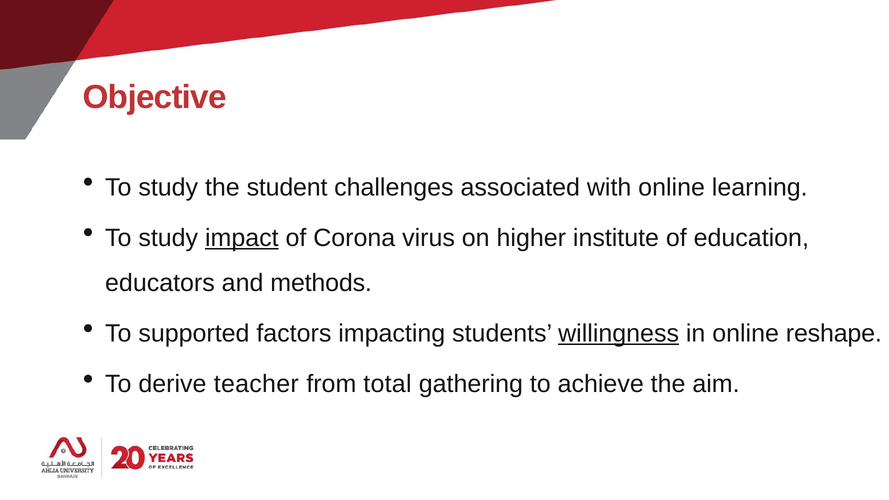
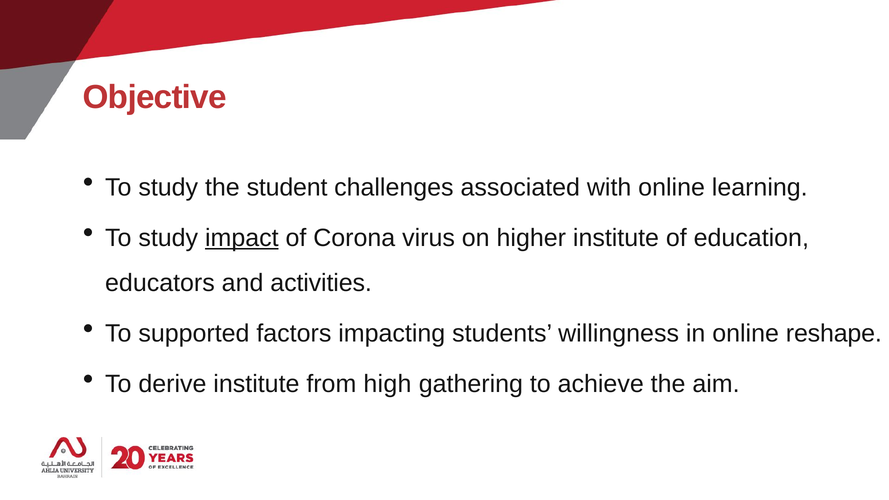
methods: methods -> activities (321, 283)
willingness underline: present -> none (619, 334)
derive teacher: teacher -> institute (256, 384)
total: total -> high (387, 384)
